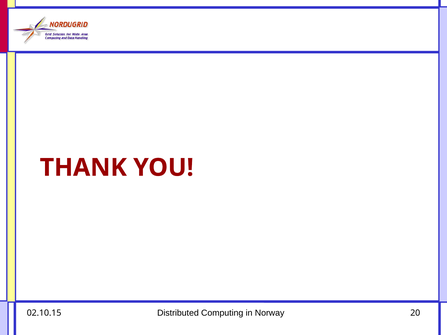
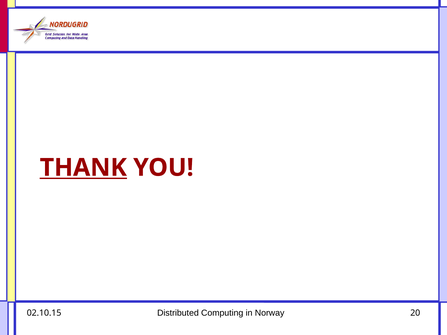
THANK underline: none -> present (83, 168)
